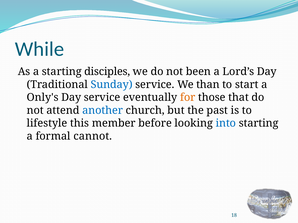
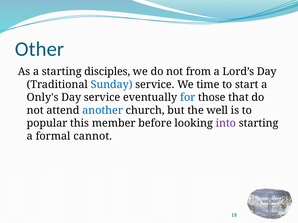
While: While -> Other (40, 49)
been: been -> from (198, 72)
than: than -> time (208, 85)
for colour: orange -> blue (188, 98)
past: past -> well (217, 111)
lifestyle: lifestyle -> popular (47, 124)
into colour: blue -> purple (226, 124)
